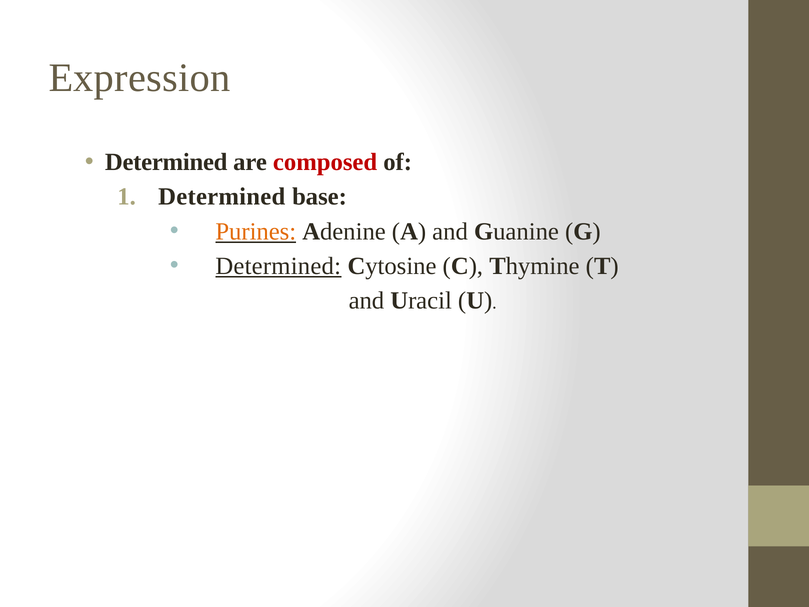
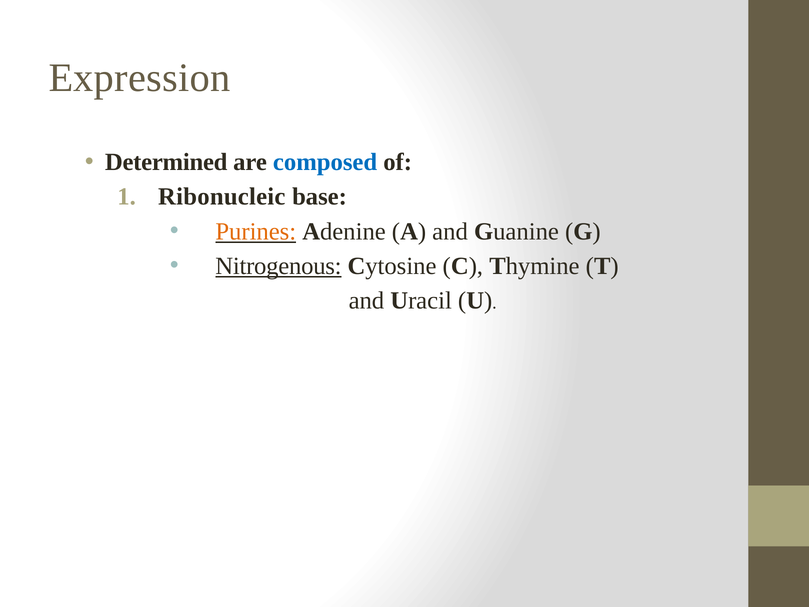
composed colour: red -> blue (325, 162)
Determined: Determined -> Ribonucleic (222, 197)
Determined: Determined -> Nitrogenous (278, 266)
